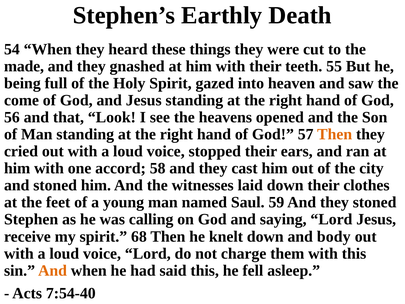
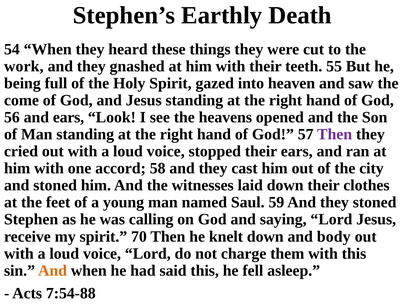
made: made -> work (24, 66)
and that: that -> ears (69, 117)
Then colour: orange -> purple (335, 134)
68: 68 -> 70 (139, 236)
7:54-40: 7:54-40 -> 7:54-88 (71, 293)
